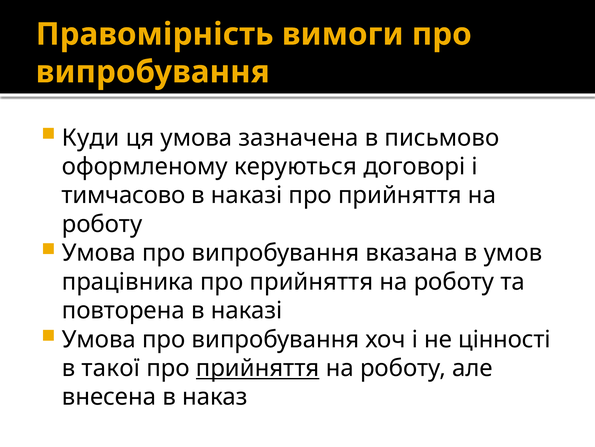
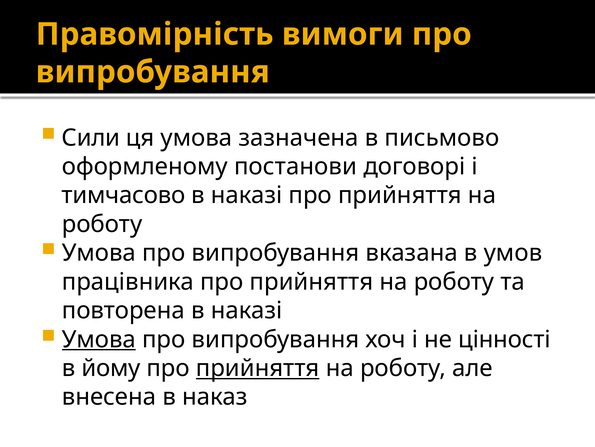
Куди: Куди -> Сили (91, 138)
керуються: керуються -> постанови (296, 166)
Умова underline: none -> present (99, 339)
такої: такої -> йому (111, 368)
